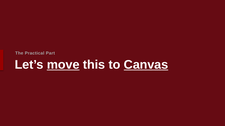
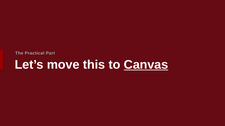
move underline: present -> none (63, 65)
